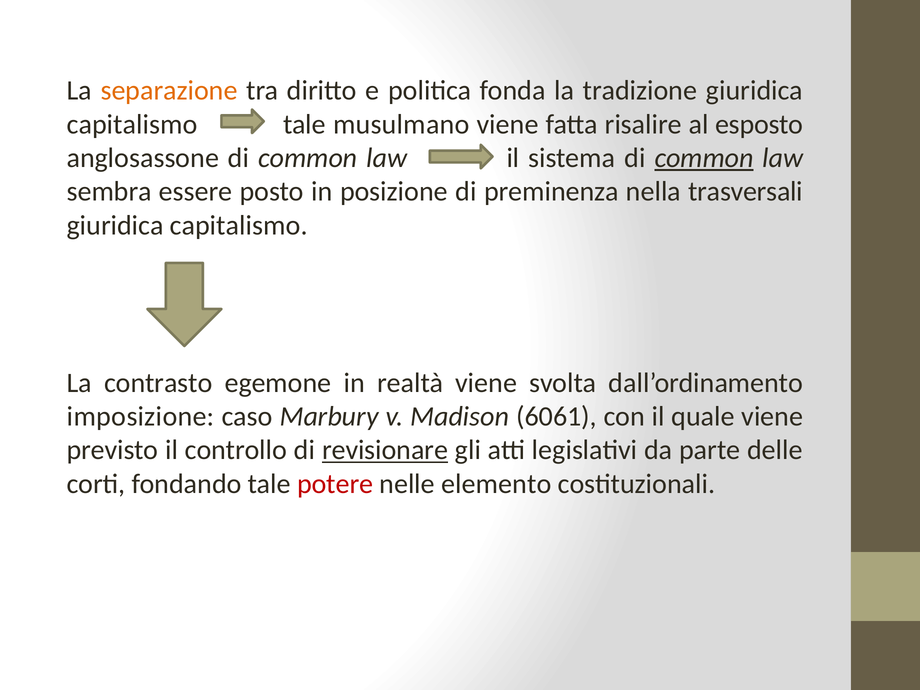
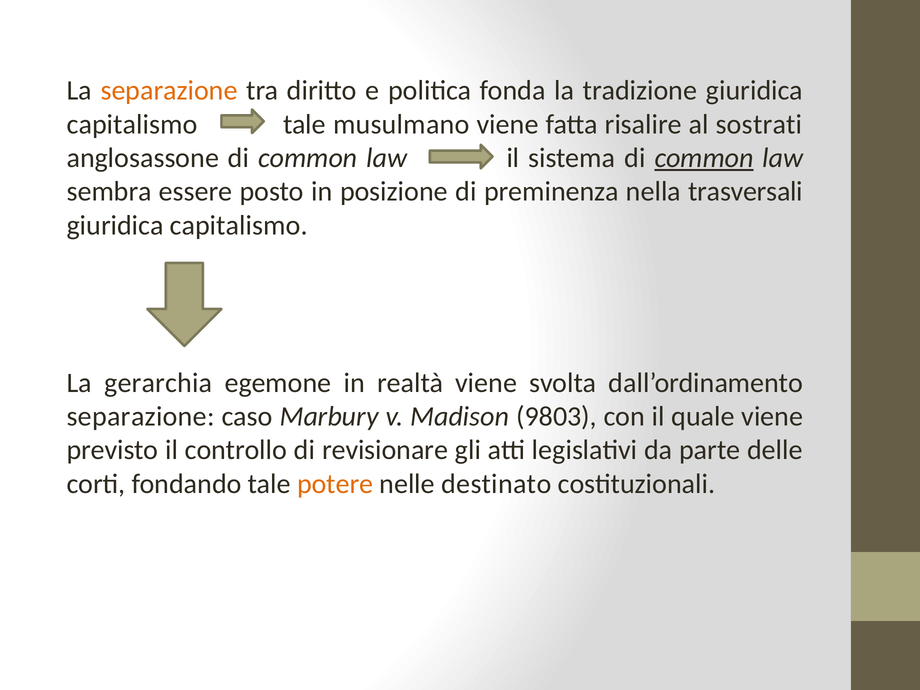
esposto: esposto -> sostrati (759, 124)
contrasto: contrasto -> gerarchia (158, 383)
imposizione: imposizione -> separazione (141, 416)
6061: 6061 -> 9803 (557, 416)
revisionare underline: present -> none (385, 450)
potere colour: red -> orange (335, 484)
elemento: elemento -> destinato (496, 484)
